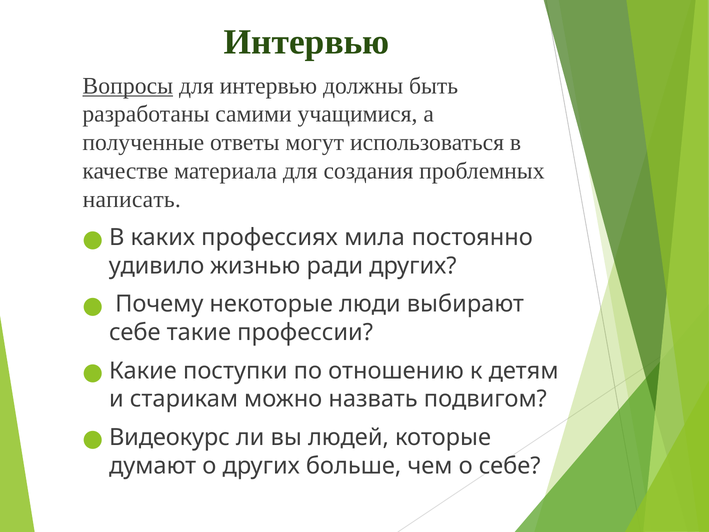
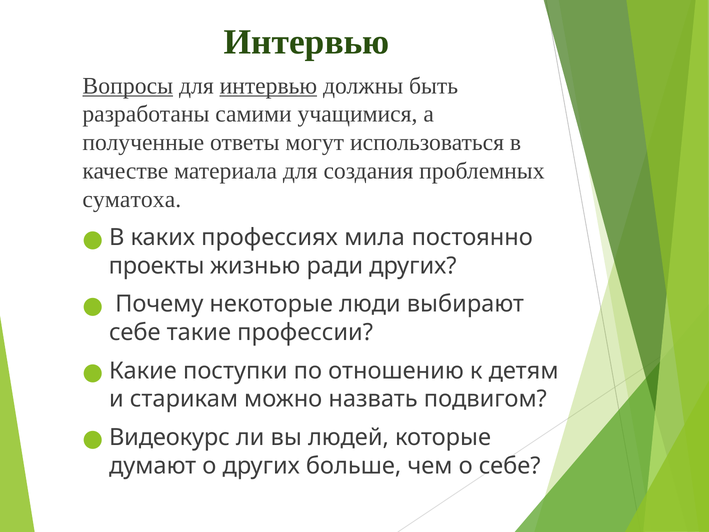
интервью underline: none -> present (268, 86)
написать: написать -> суматоха (132, 199)
удивило: удивило -> проекты (157, 266)
